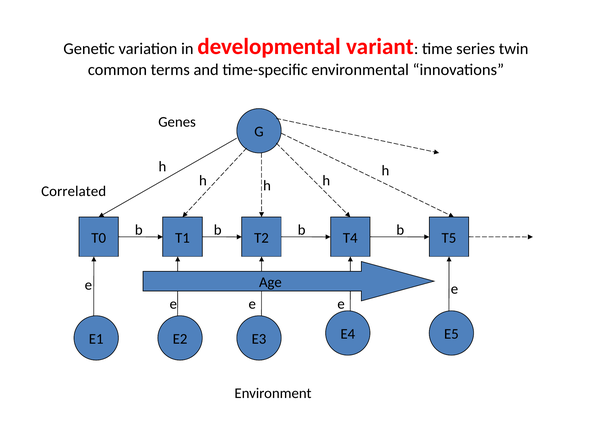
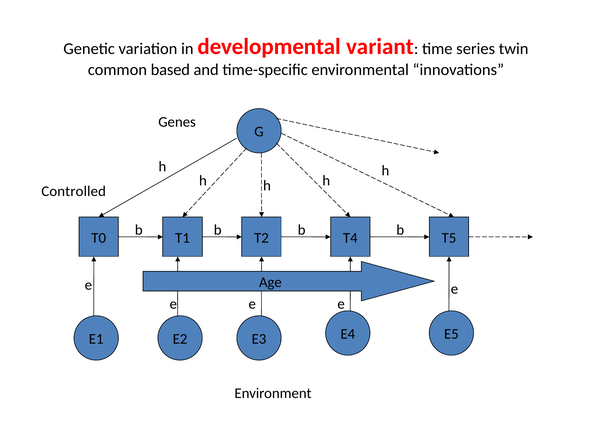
terms: terms -> based (170, 70)
Correlated: Correlated -> Controlled (74, 191)
